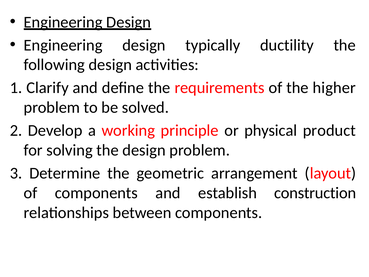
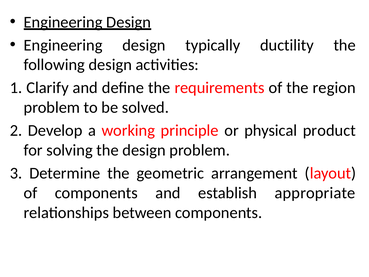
higher: higher -> region (334, 88)
construction: construction -> appropriate (315, 193)
